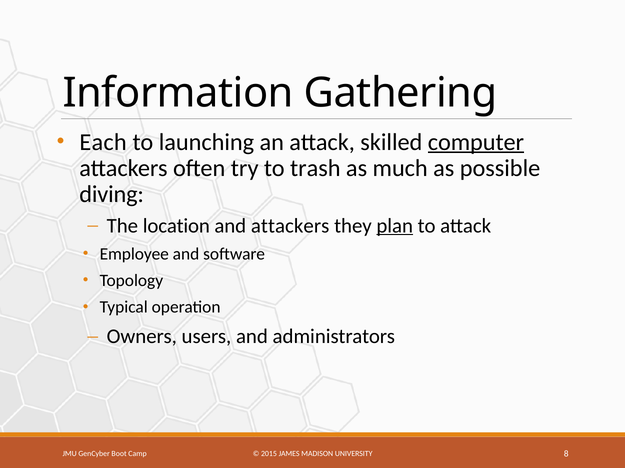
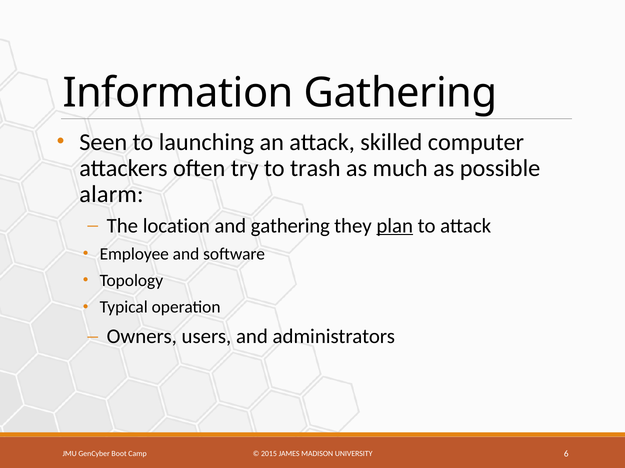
Each: Each -> Seen (103, 142)
computer underline: present -> none (476, 142)
diving: diving -> alarm (111, 195)
and attackers: attackers -> gathering (290, 226)
8: 8 -> 6 (566, 455)
